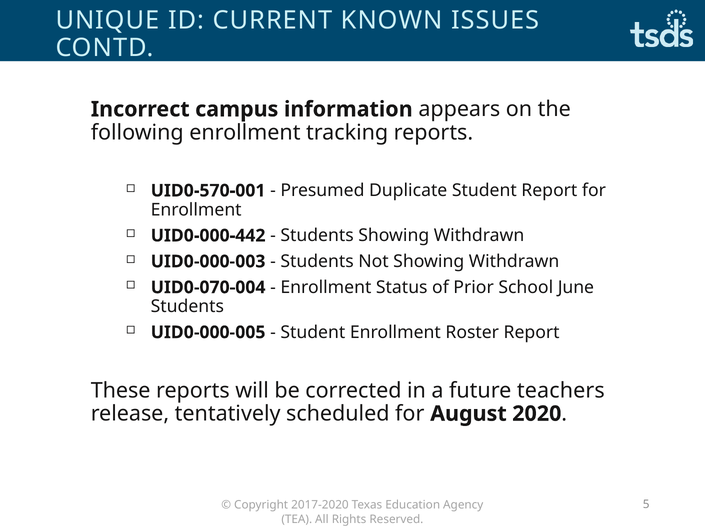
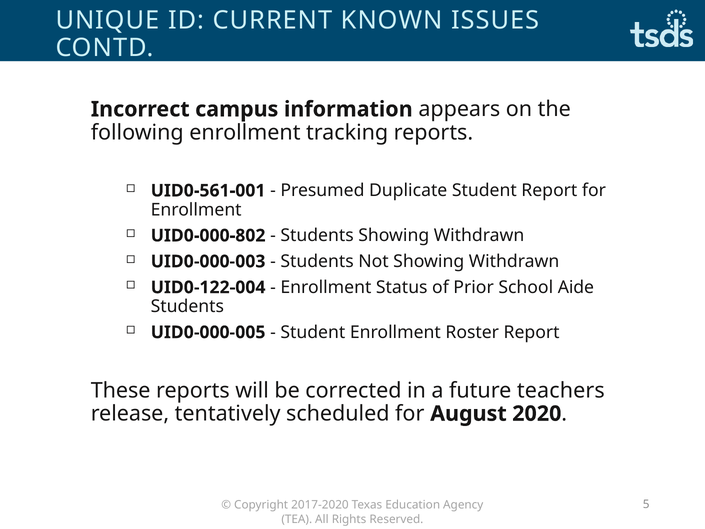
UID0-570-001: UID0-570-001 -> UID0-561-001 (208, 191)
UID0-000-442: UID0-000-442 -> UID0-000-802 (208, 235)
UID0-070-004: UID0-070-004 -> UID0-122-004 (208, 287)
June: June -> Aide (576, 287)
